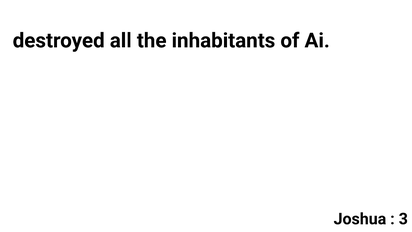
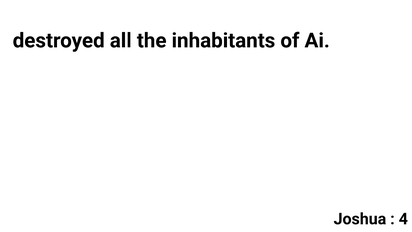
3: 3 -> 4 (403, 219)
